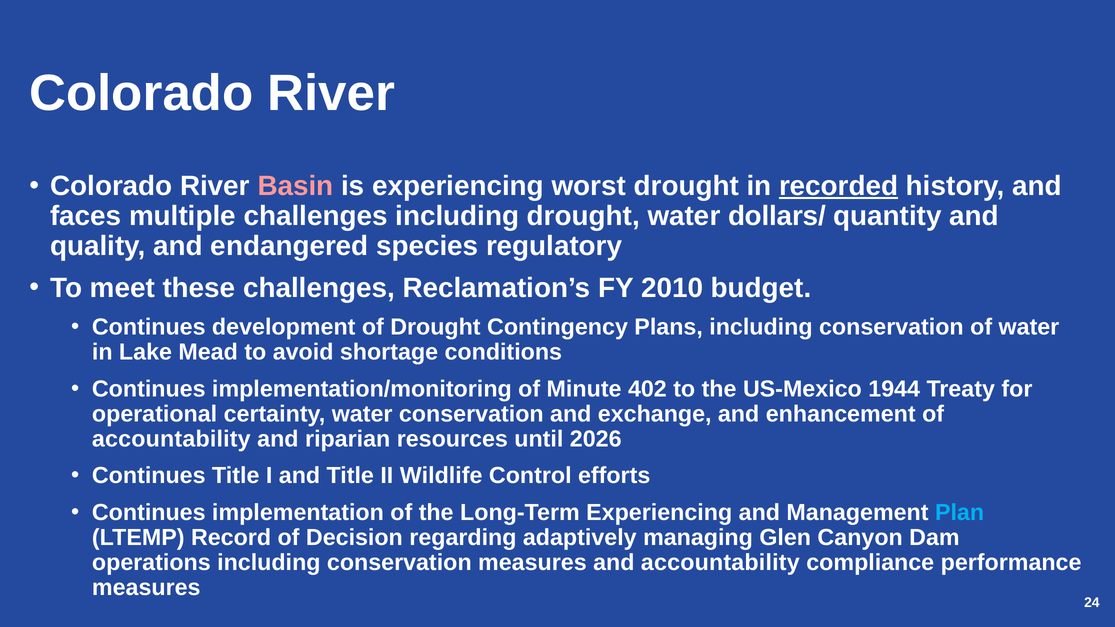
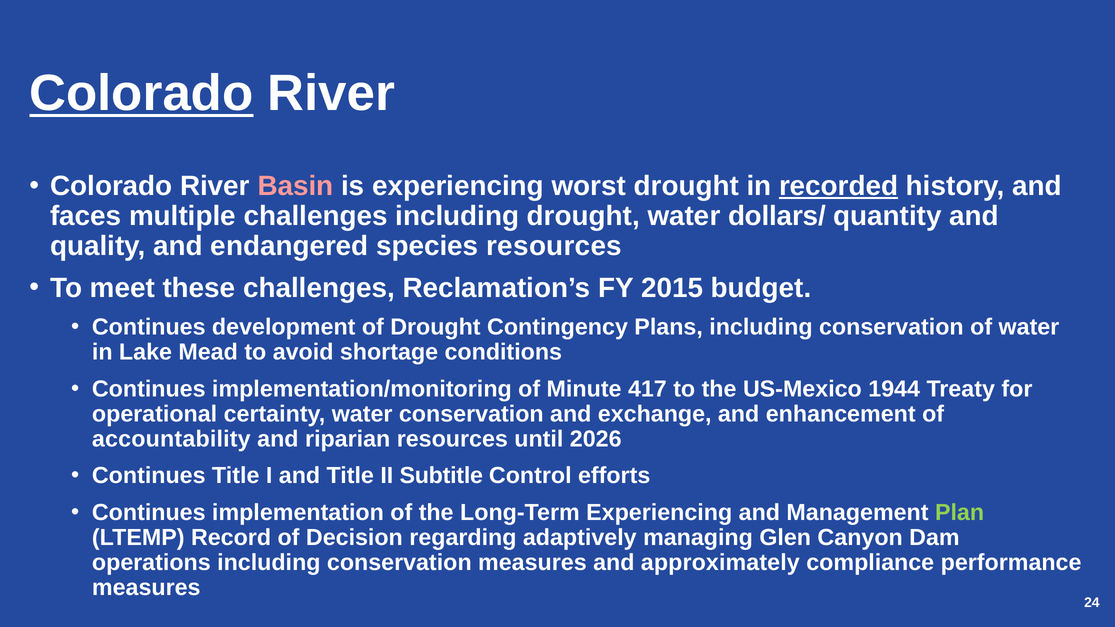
Colorado underline: none -> present (141, 94)
species regulatory: regulatory -> resources (554, 246)
2010: 2010 -> 2015 (672, 288)
402: 402 -> 417 (647, 389)
Wildlife: Wildlife -> Subtitle (441, 476)
Plan colour: light blue -> light green (960, 513)
and accountability: accountability -> approximately (720, 563)
